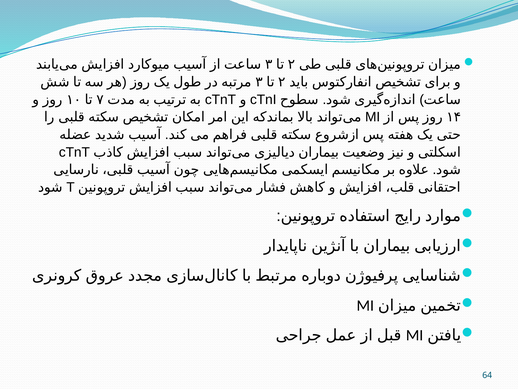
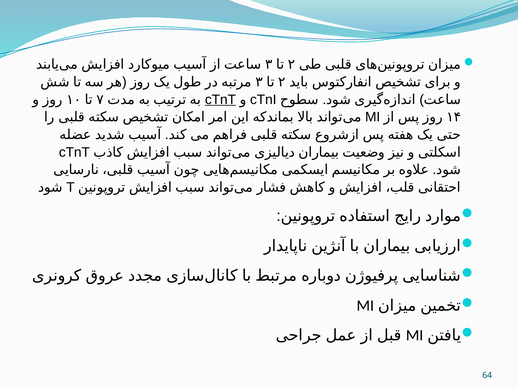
cTnT underline: none -> present (220, 99)
